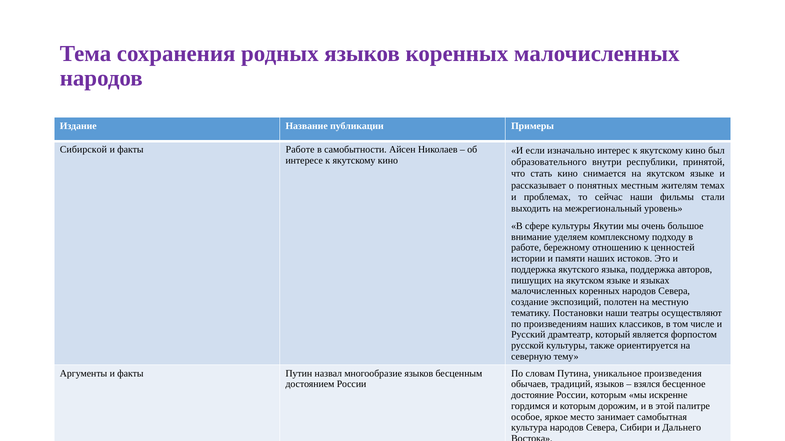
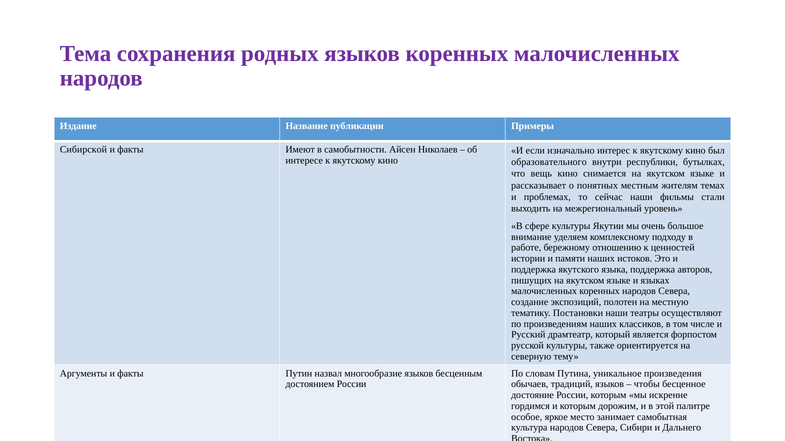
факты Работе: Работе -> Имеют (300, 150)
принятой: принятой -> бутылках (704, 162)
стать: стать -> вещь (541, 174)
взялся: взялся -> чтобы (647, 385)
